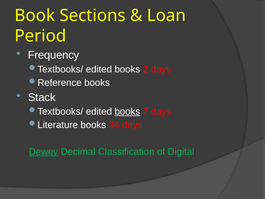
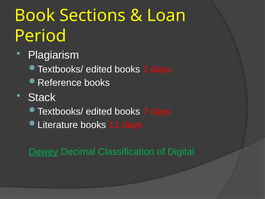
Frequency: Frequency -> Plagiarism (54, 55)
books underline: present -> none (127, 111)
34: 34 -> 11 (114, 125)
